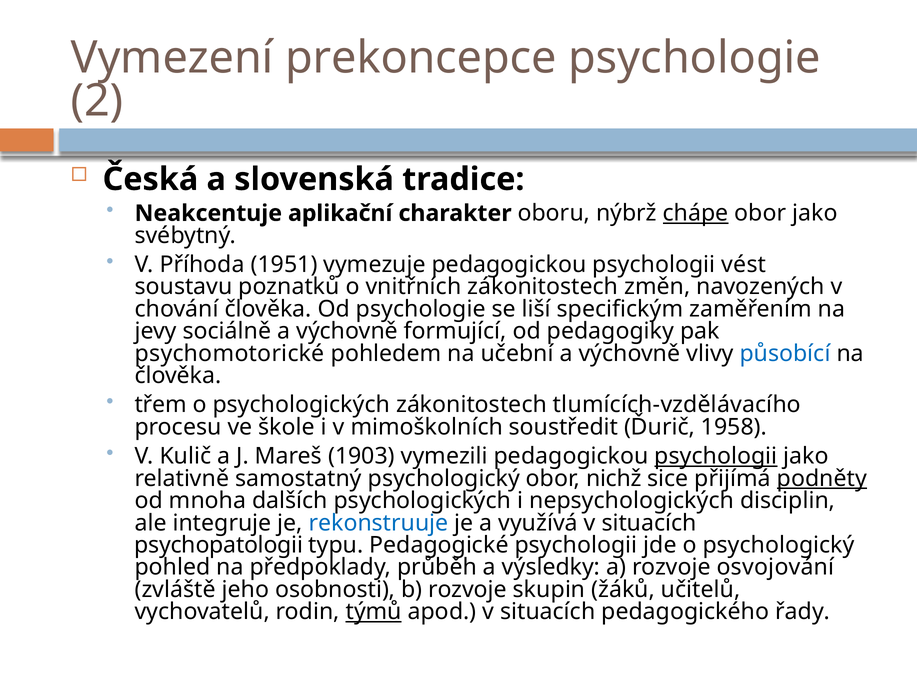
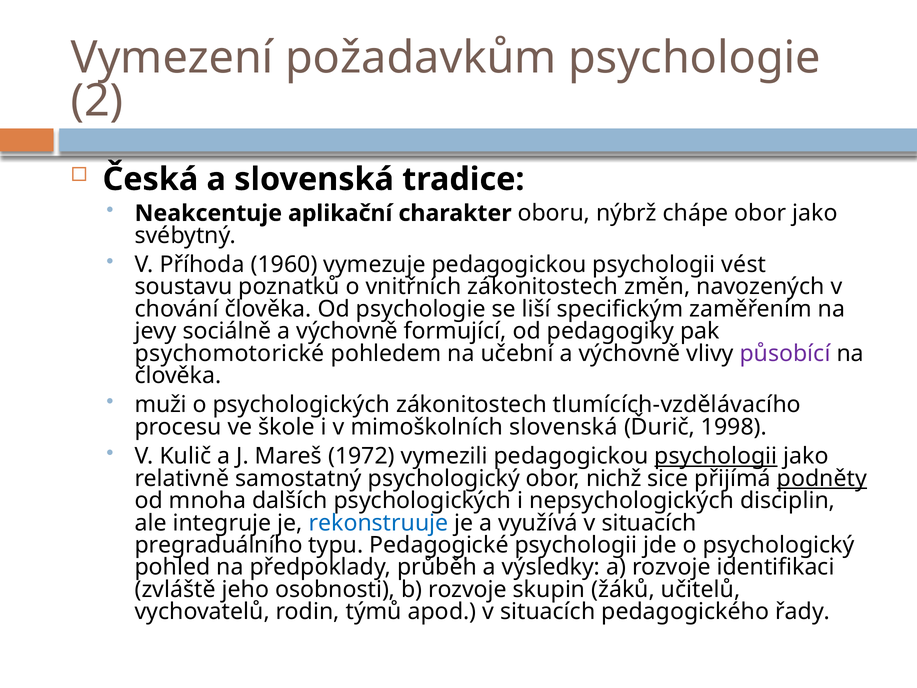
prekoncepce: prekoncepce -> požadavkům (421, 58)
chápe underline: present -> none (696, 213)
1951: 1951 -> 1960 (284, 265)
působící colour: blue -> purple (785, 353)
třem: třem -> muži (161, 405)
mimoškolních soustředit: soustředit -> slovenská (563, 427)
1958: 1958 -> 1998 (734, 427)
1903: 1903 -> 1972 (361, 456)
psychopatologii: psychopatologii -> pregraduálního (219, 545)
osvojování: osvojování -> identifikaci (776, 567)
týmů underline: present -> none (374, 611)
